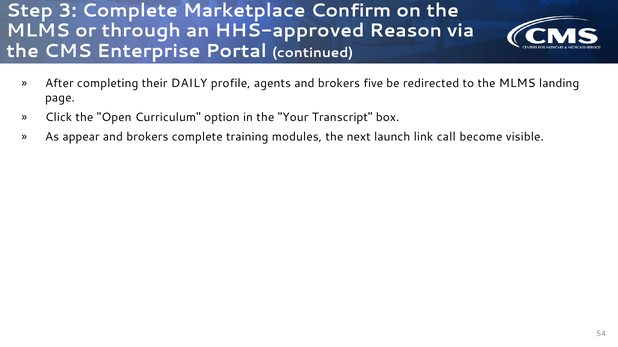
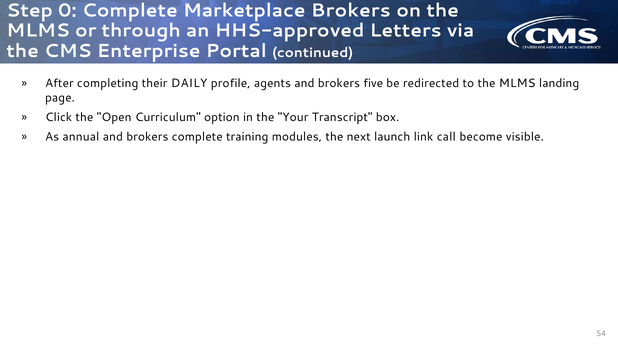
3: 3 -> 0 (67, 10)
Marketplace Confirm: Confirm -> Brokers (351, 10)
Reason: Reason -> Letters (406, 31)
appear: appear -> annual (81, 137)
